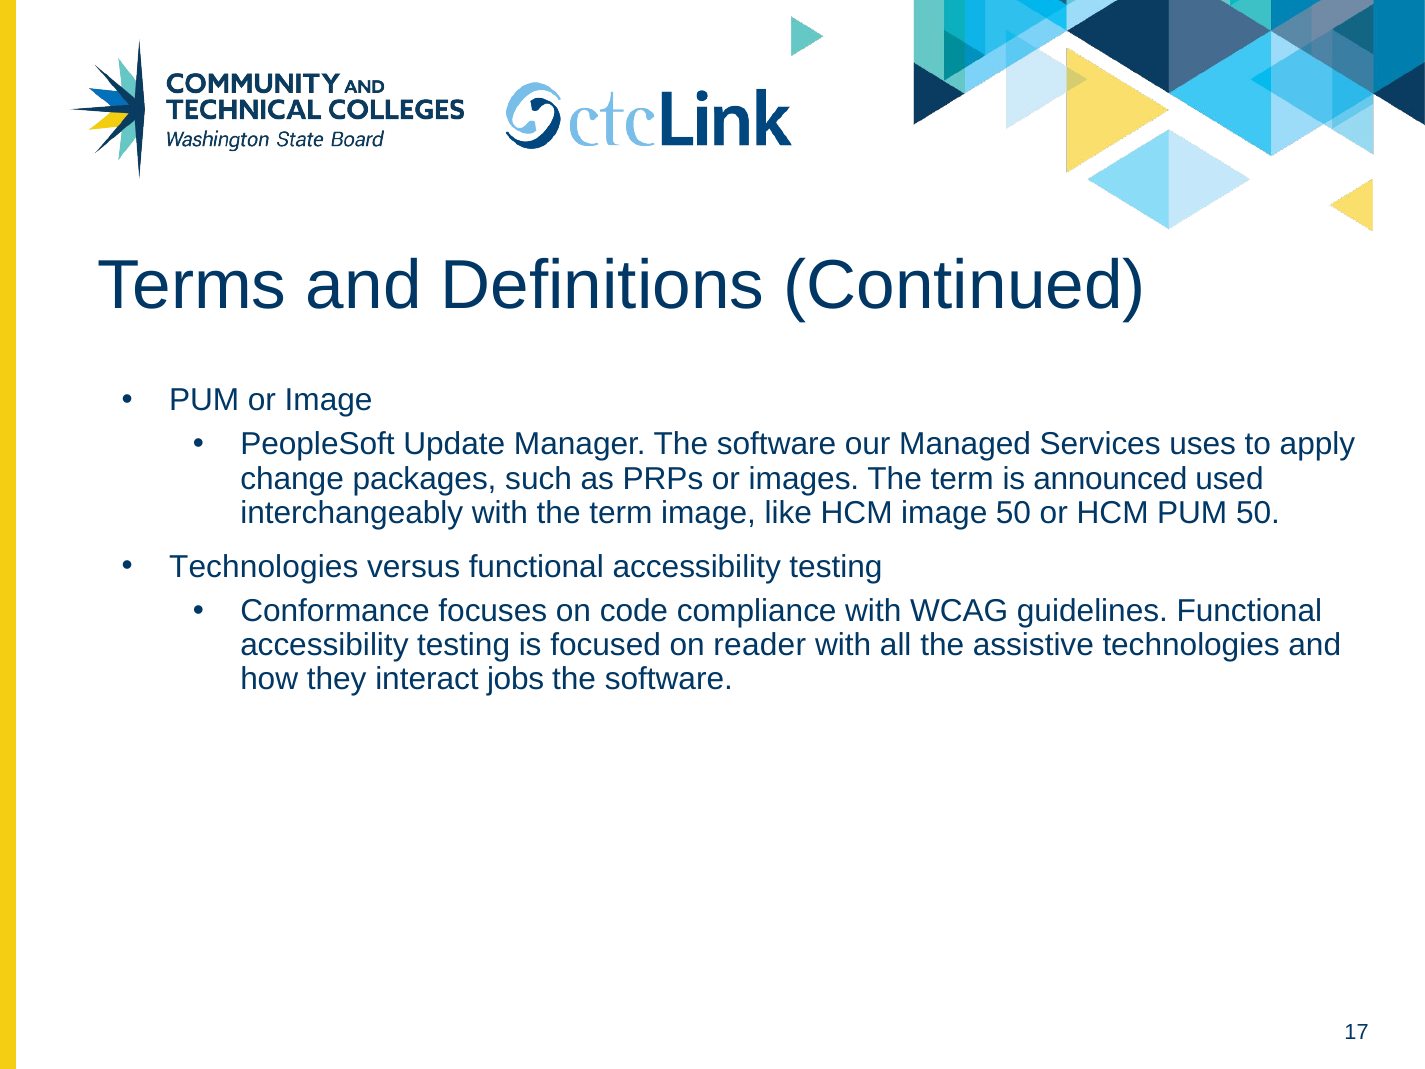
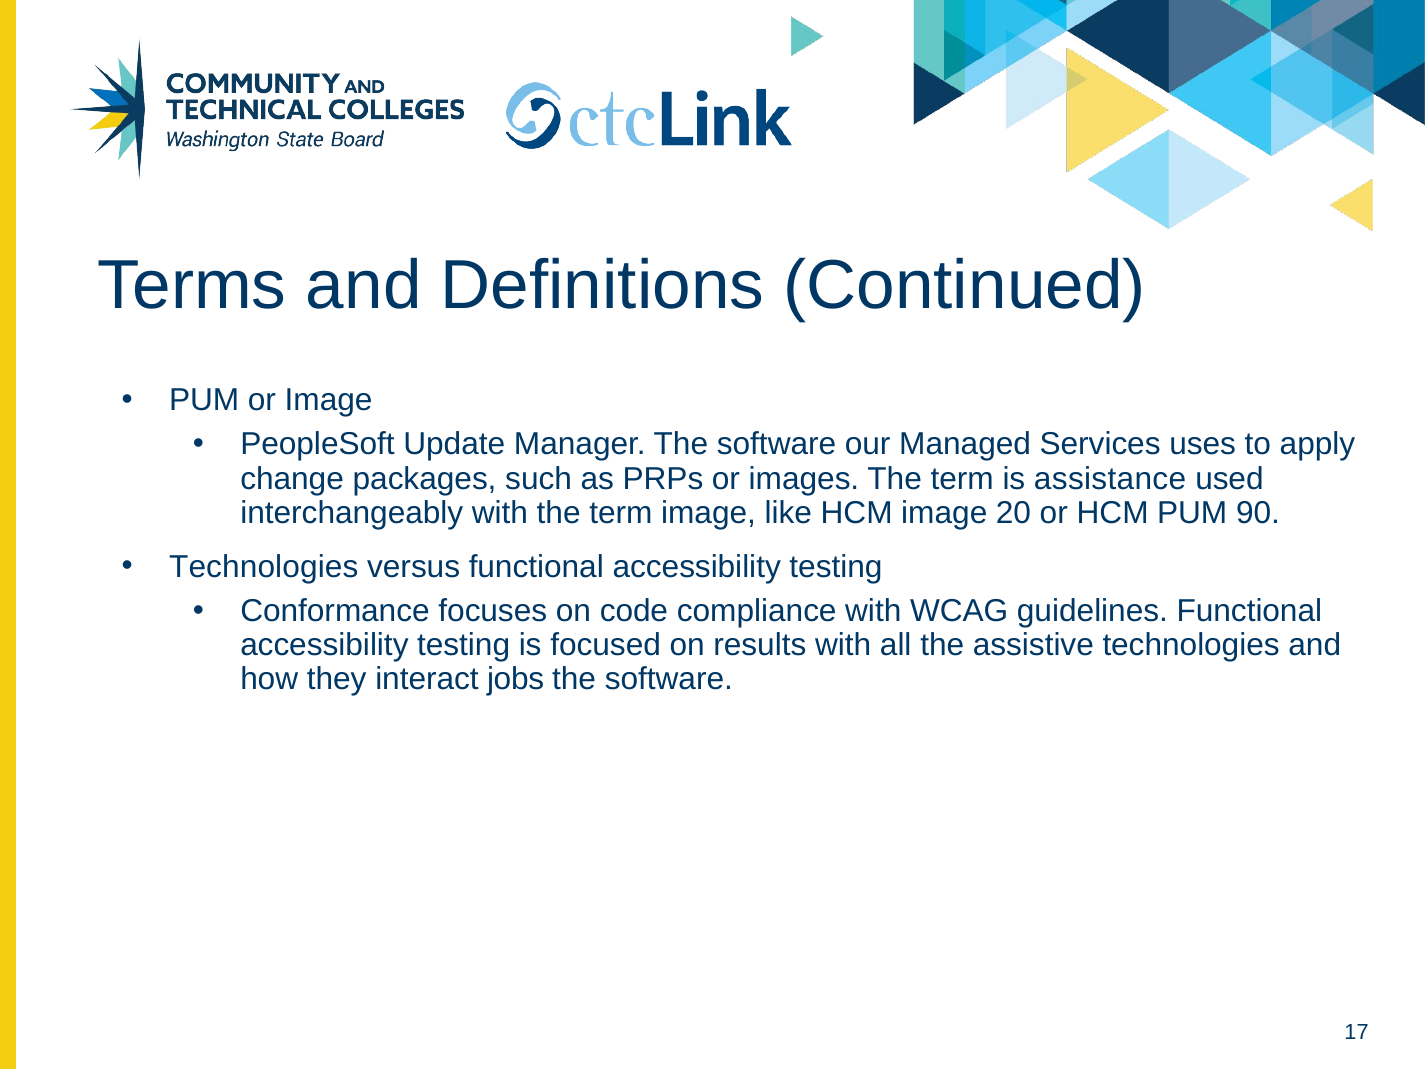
announced: announced -> assistance (1110, 479)
image 50: 50 -> 20 (1013, 513)
PUM 50: 50 -> 90 (1258, 513)
reader: reader -> results (760, 645)
